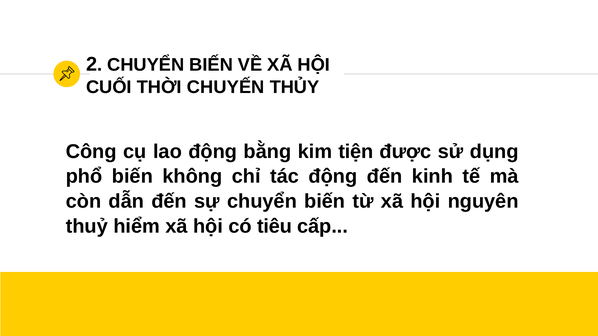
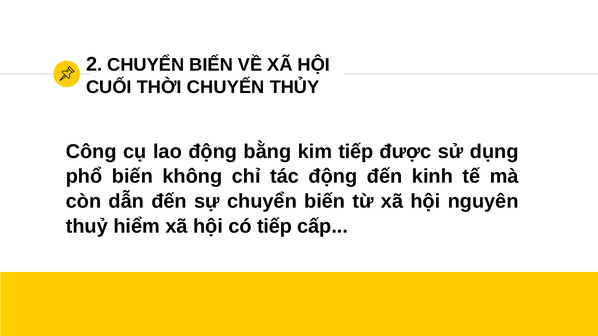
kim tiện: tiện -> tiếp (356, 152)
có tiêu: tiêu -> tiếp (275, 226)
